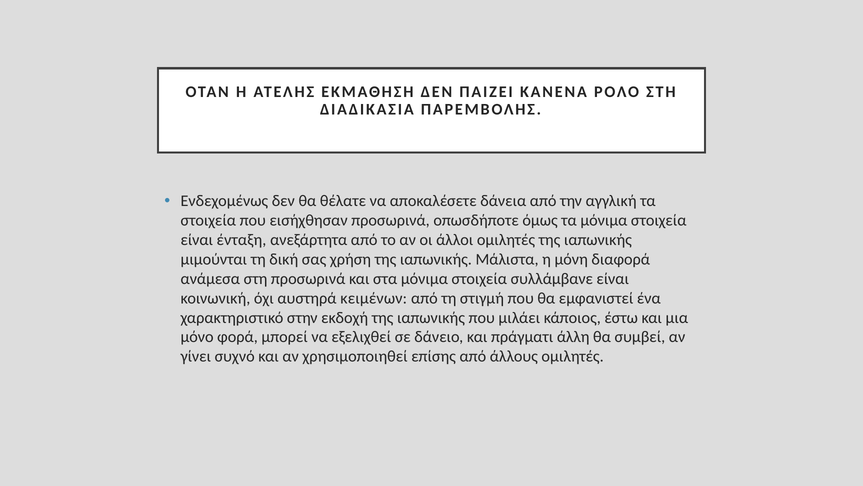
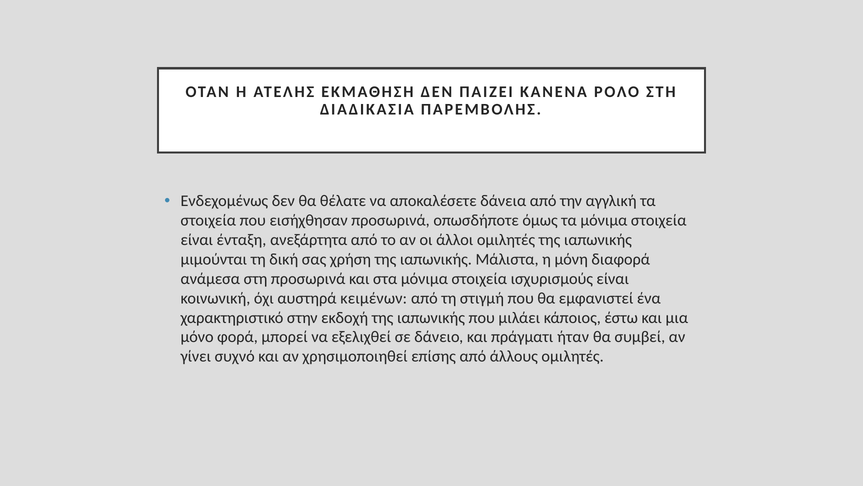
συλλάμβανε: συλλάμβανε -> ισχυρισμούς (552, 278)
άλλη: άλλη -> ήταν (573, 337)
